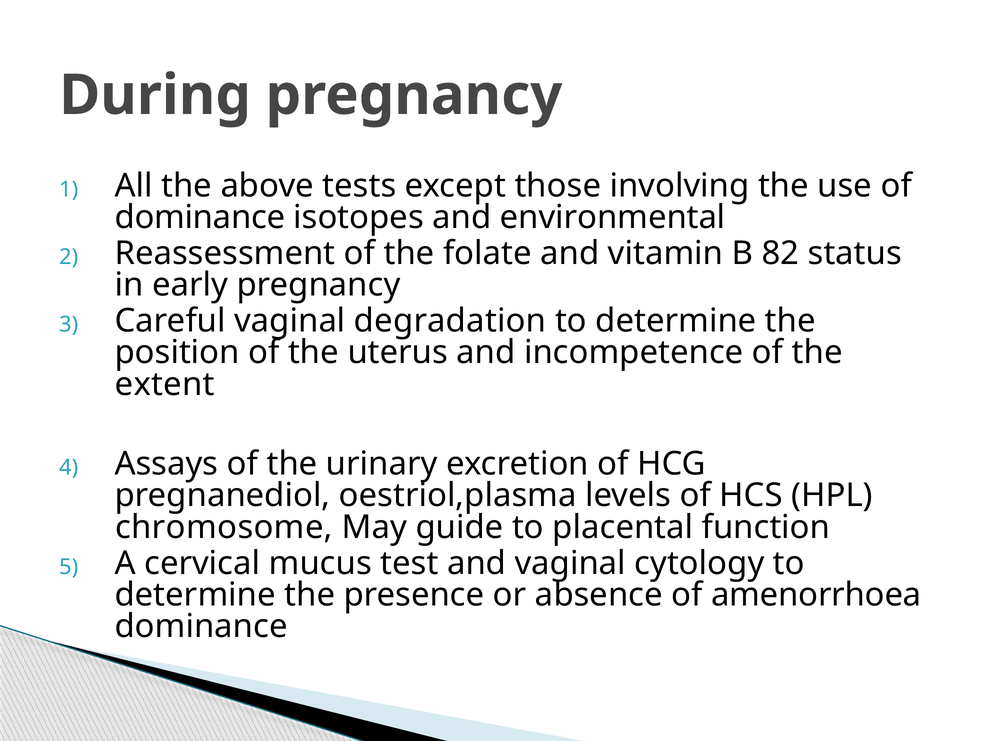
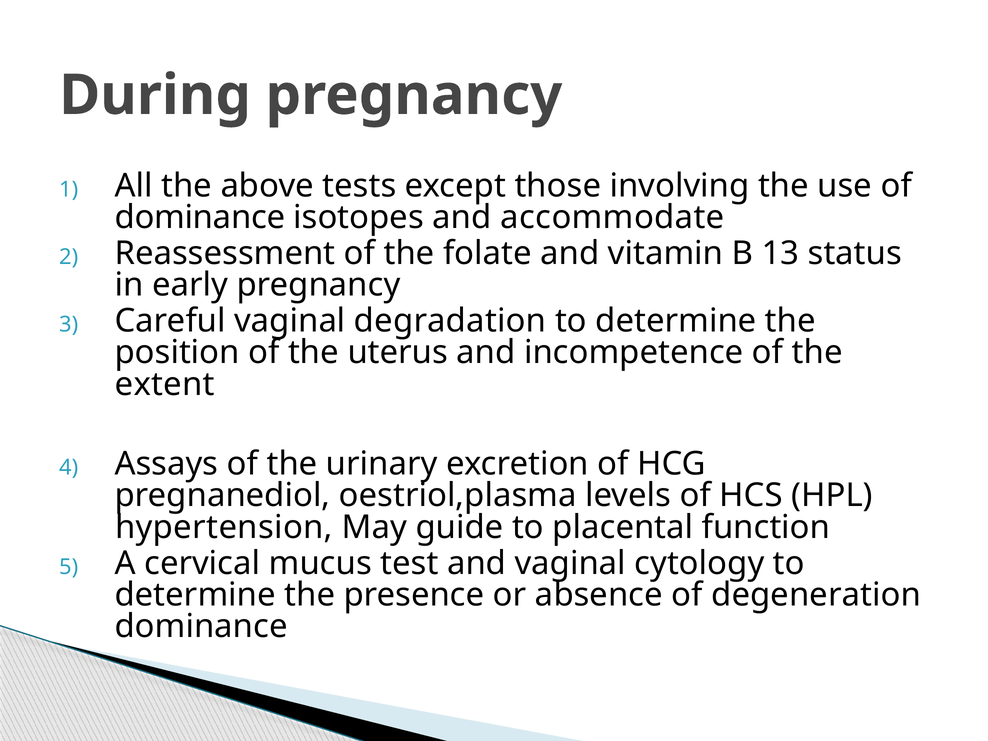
environmental: environmental -> accommodate (613, 217)
82: 82 -> 13 (780, 253)
chromosome: chromosome -> hypertension (224, 527)
amenorrhoea: amenorrhoea -> degeneration (816, 595)
